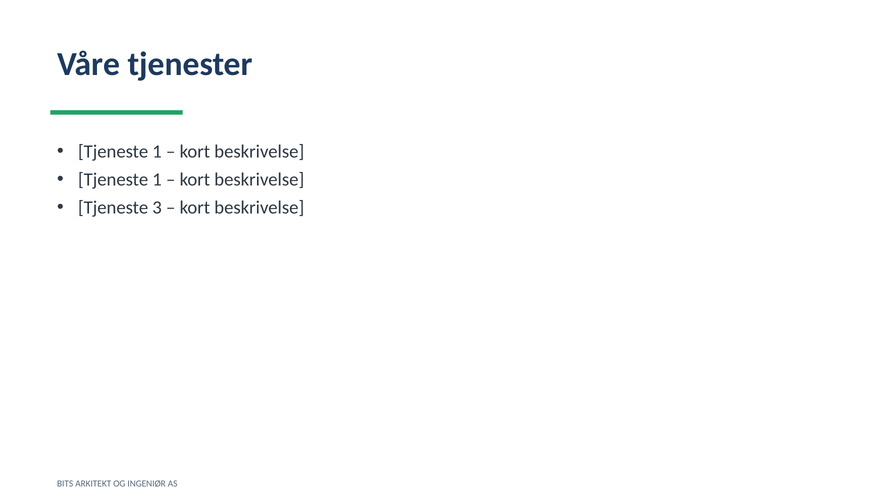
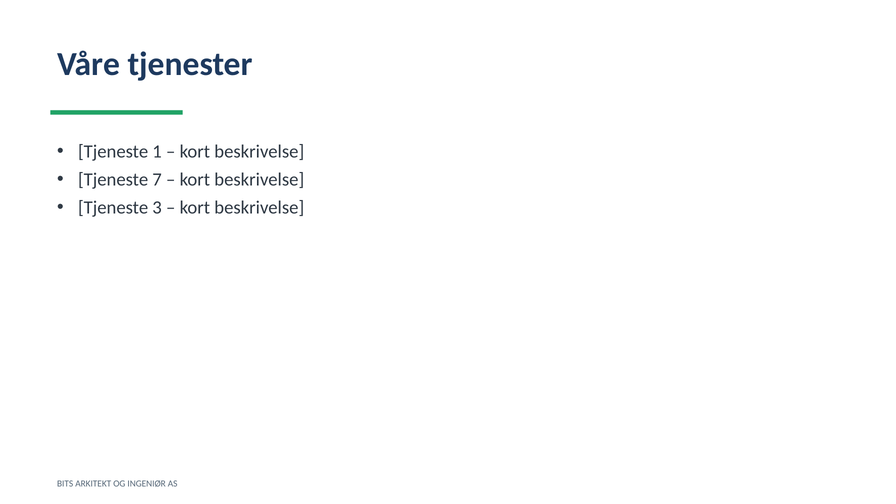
1: 1 -> 7 (157, 180)
